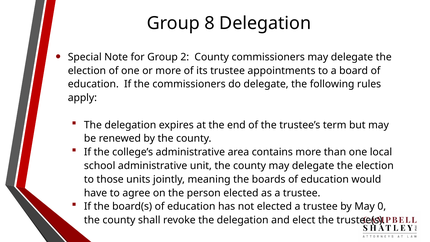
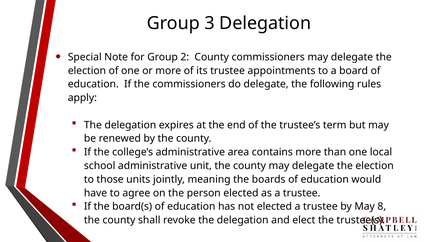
8: 8 -> 3 (210, 23)
0: 0 -> 8 (382, 206)
